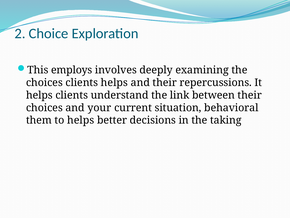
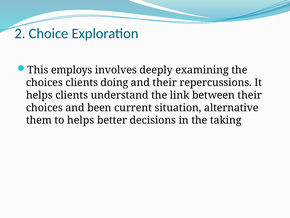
clients helps: helps -> doing (114, 82)
your: your -> been (99, 107)
behavioral: behavioral -> alternative (231, 107)
